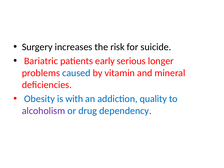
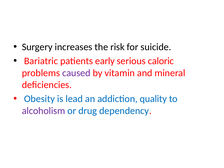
longer: longer -> caloric (161, 61)
caused colour: blue -> purple (76, 73)
with: with -> lead (74, 99)
